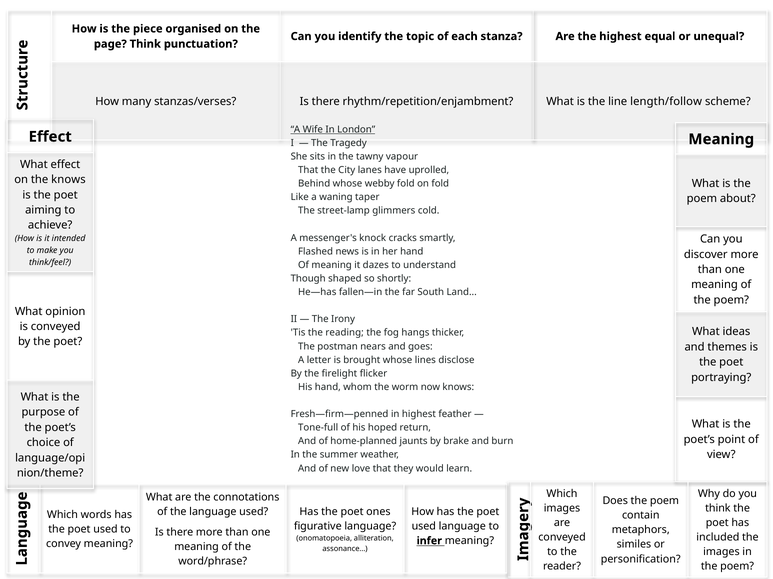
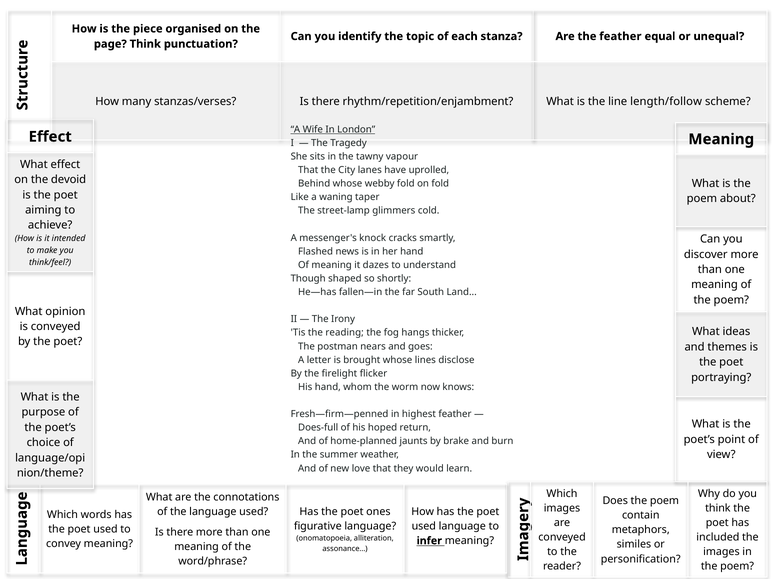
the highest: highest -> feather (620, 36)
the knows: knows -> devoid (69, 180)
Tone-full: Tone-full -> Does-full (318, 428)
